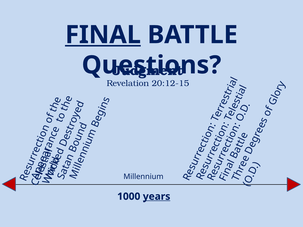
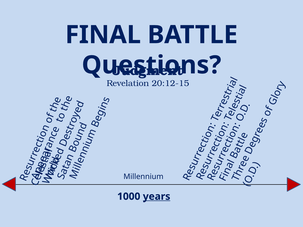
FINAL underline: present -> none (103, 35)
